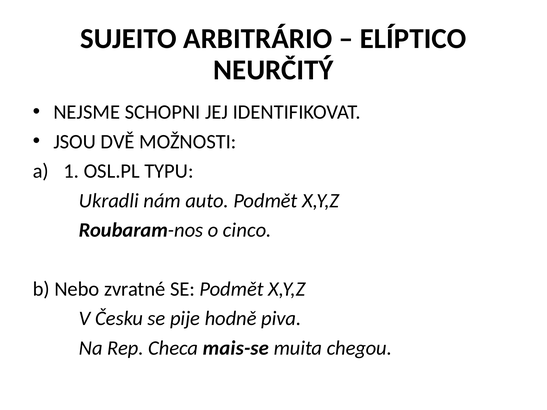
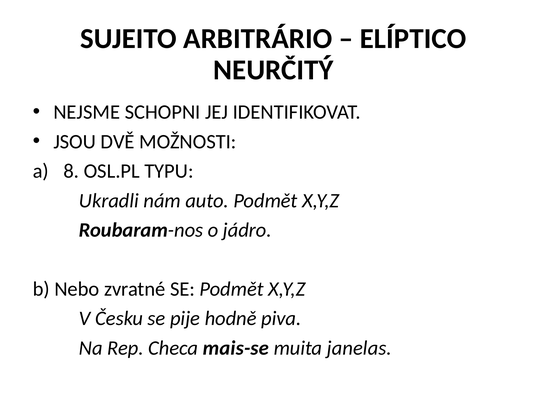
1: 1 -> 8 (71, 171)
cinco: cinco -> jádro (247, 230)
chegou: chegou -> janelas (359, 348)
